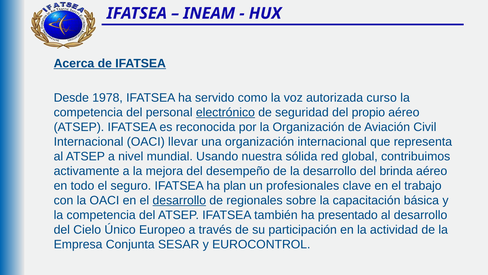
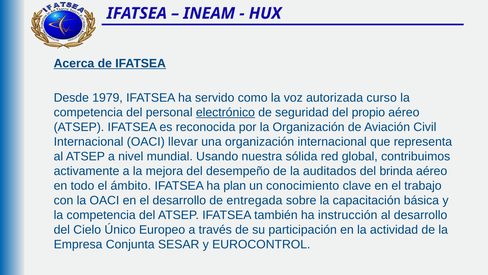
1978: 1978 -> 1979 (108, 97)
la desarrollo: desarrollo -> auditados (330, 171)
seguro: seguro -> ámbito (131, 185)
profesionales: profesionales -> conocimiento (303, 185)
desarrollo underline: present -> none (179, 200)
regionales: regionales -> entregada (254, 200)
presentado: presentado -> instrucción (348, 215)
